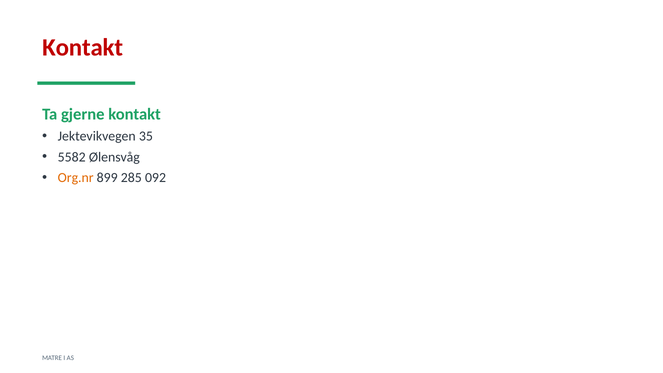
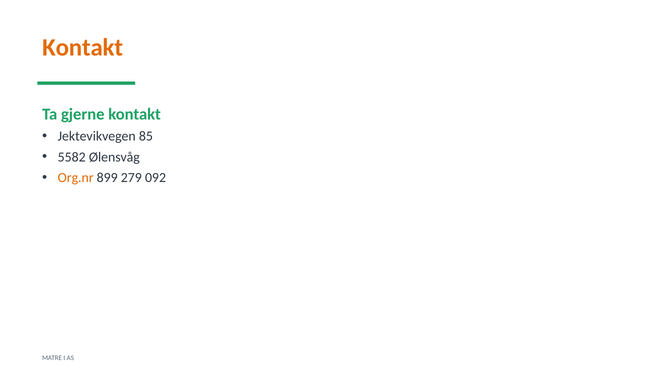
Kontakt colour: red -> orange (83, 47)
35: 35 -> 85 (146, 136)
285: 285 -> 279 (131, 178)
